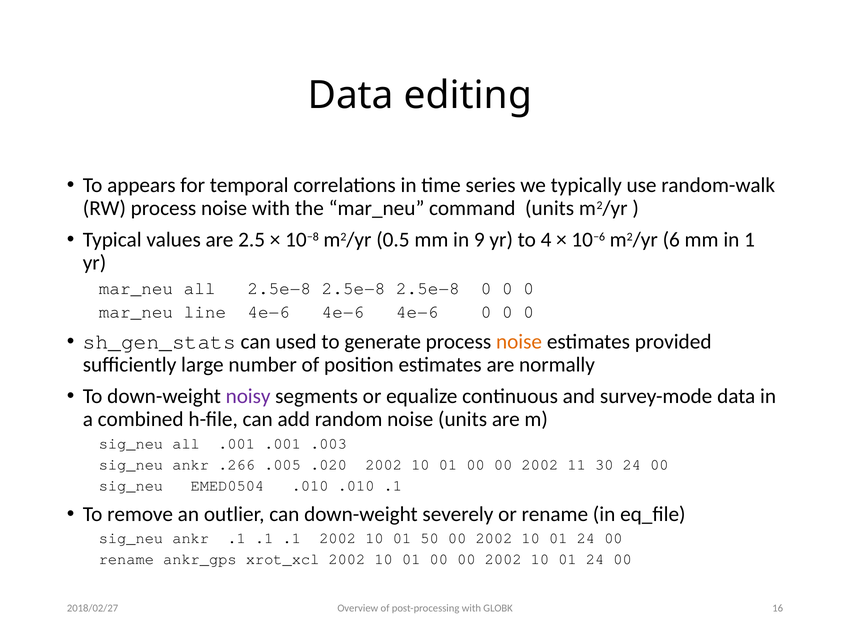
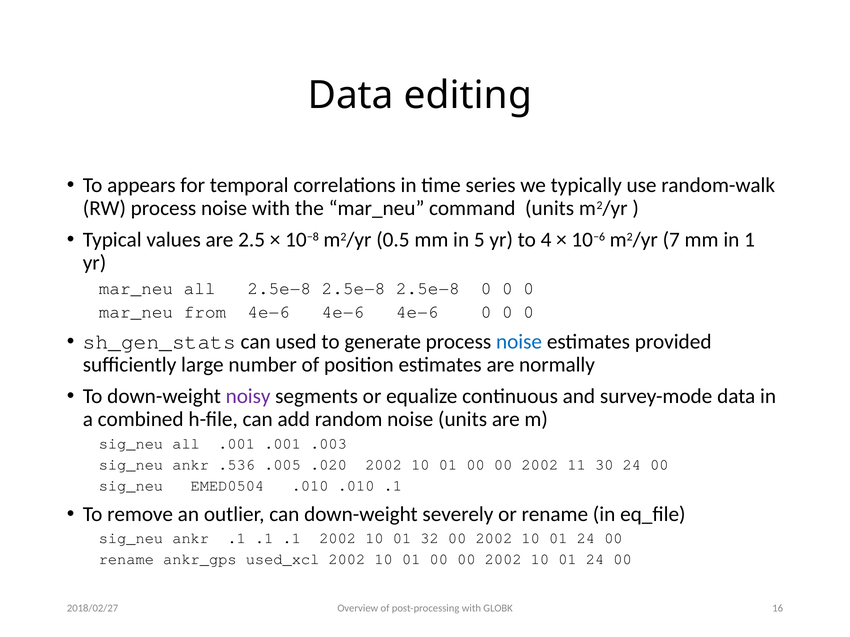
9: 9 -> 5 (479, 240)
6: 6 -> 7 (671, 240)
line: line -> from (205, 312)
noise colour: orange -> blue (519, 342)
.266: .266 -> .536 (237, 465)
50: 50 -> 32 (430, 539)
xrot_xcl: xrot_xcl -> used_xcl (283, 560)
